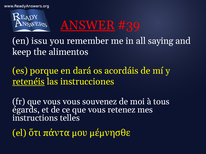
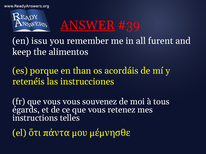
saying: saying -> furent (161, 41)
dará: dará -> than (82, 71)
retenéis underline: present -> none (29, 82)
